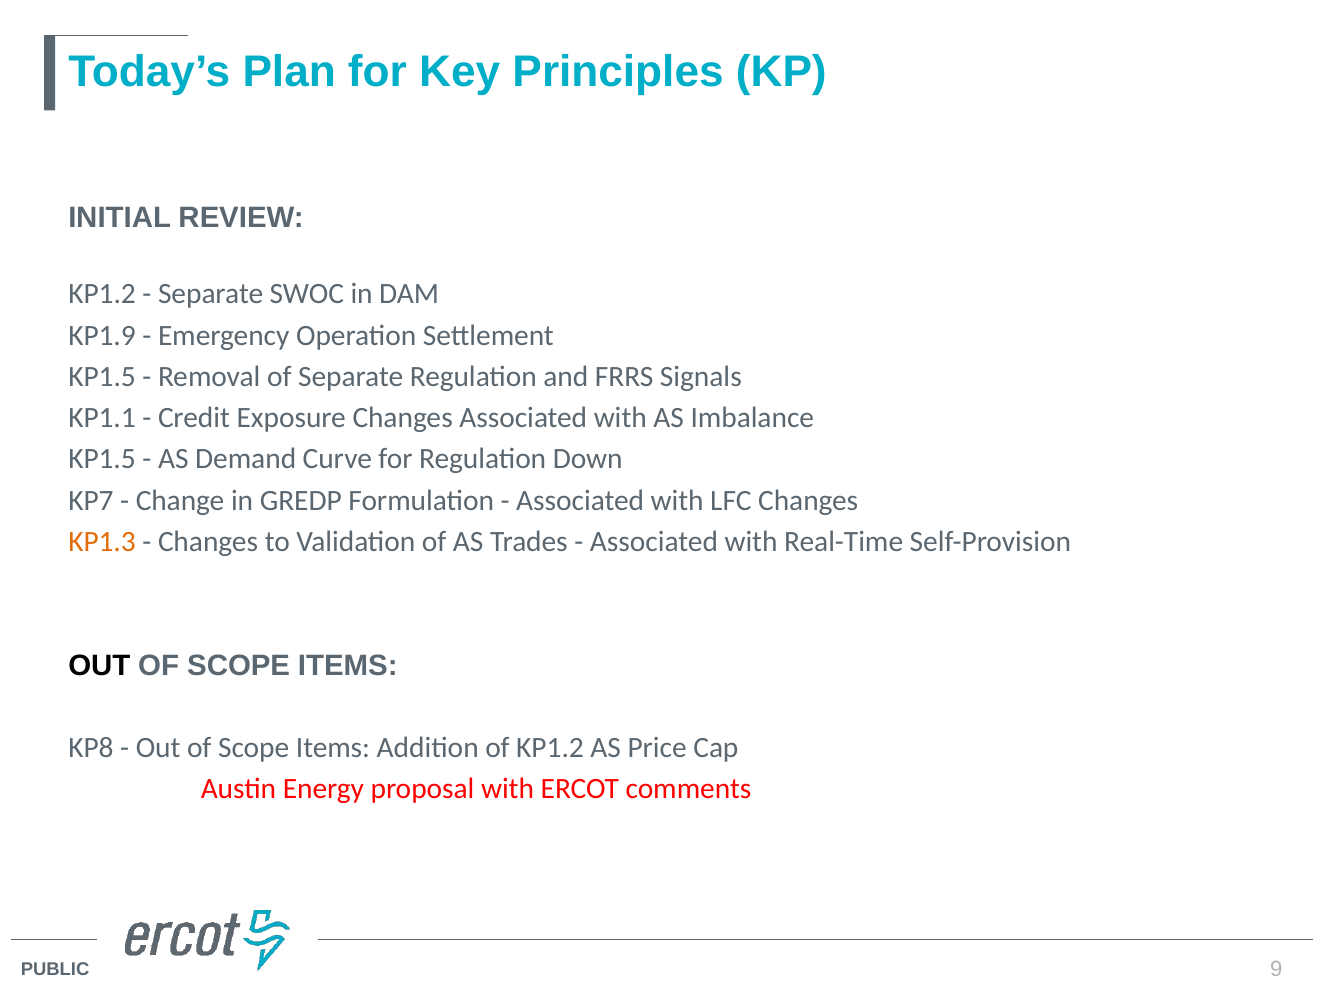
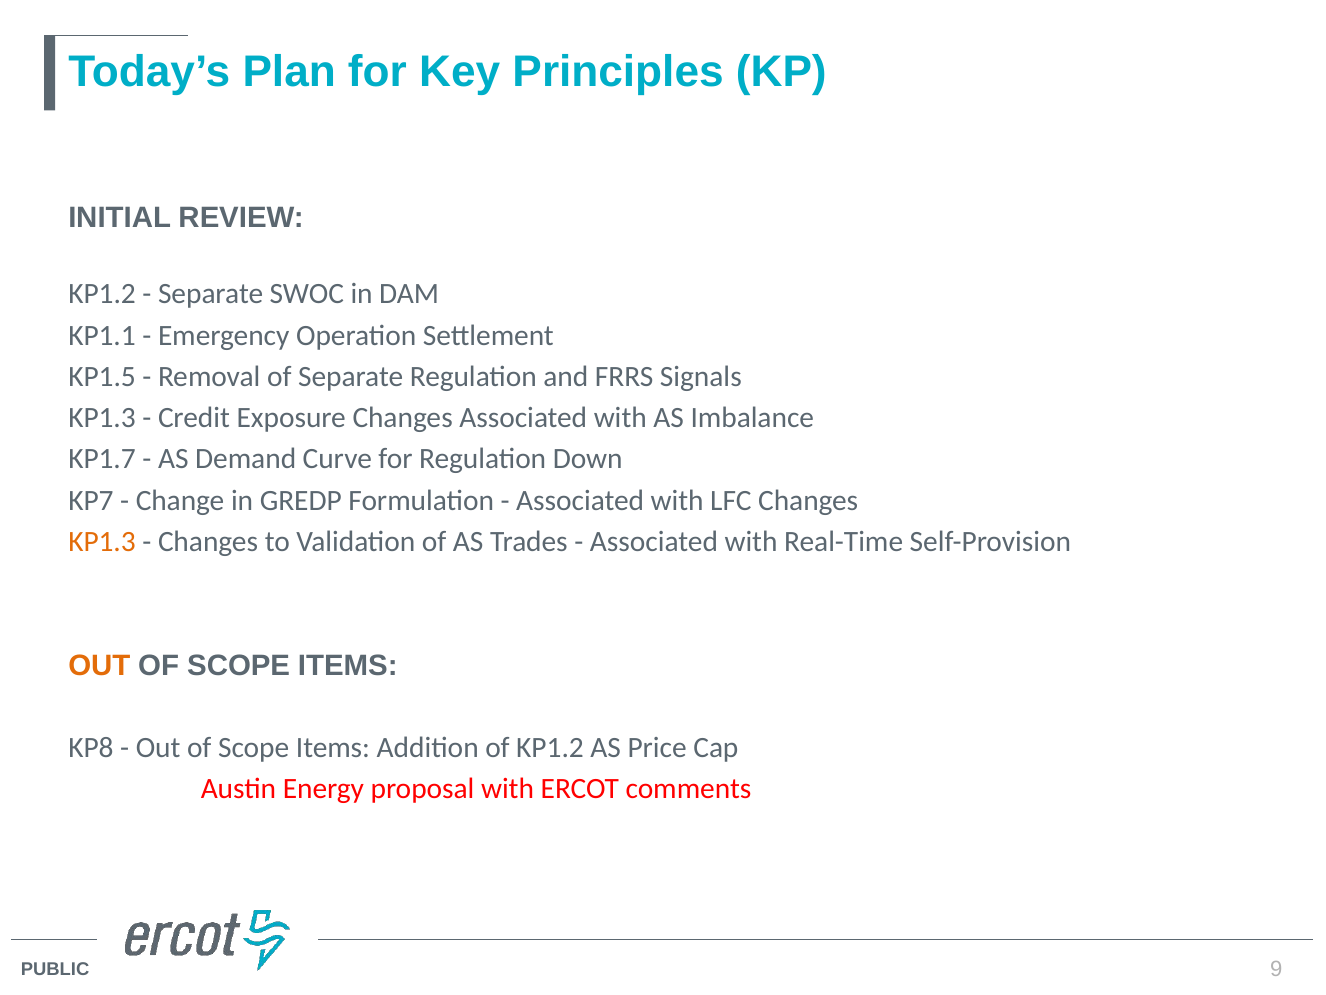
KP1.9: KP1.9 -> KP1.1 (102, 335)
KP1.1: KP1.1 -> KP1.3 (102, 418)
KP1.5: KP1.5 -> KP1.7 (102, 459)
OUT colour: black -> orange (99, 665)
